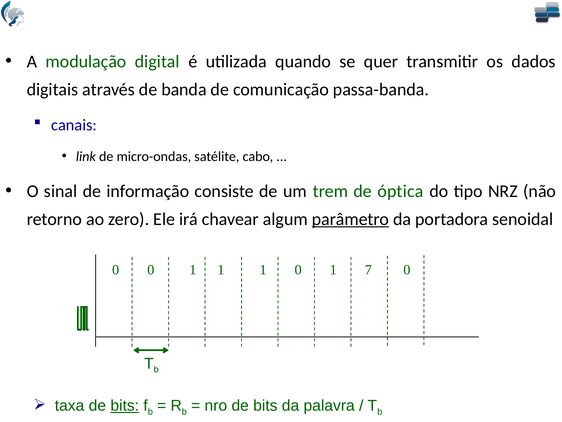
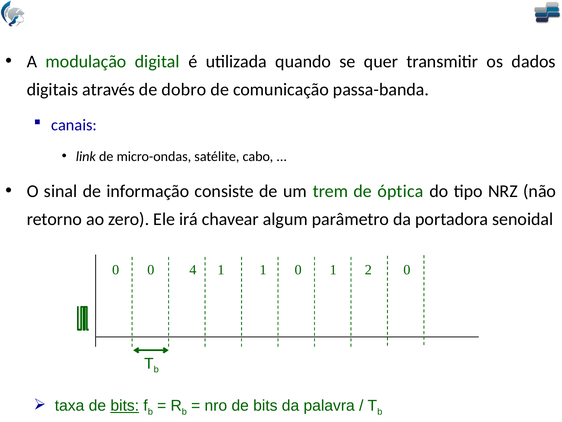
banda: banda -> dobro (184, 89)
parâmetro underline: present -> none (350, 219)
0 0 1: 1 -> 4 (193, 270)
7: 7 -> 2 (368, 270)
